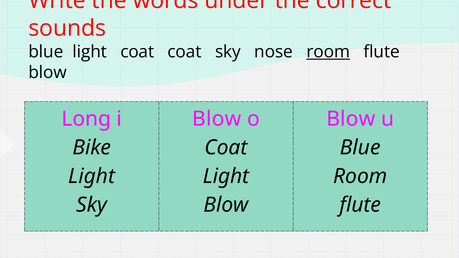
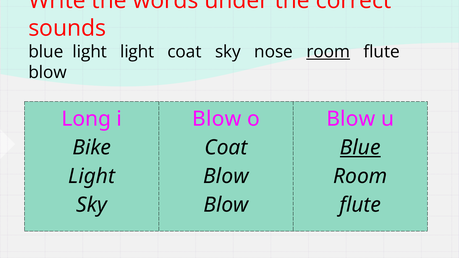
light coat: coat -> light (137, 52)
Blue underline: none -> present (360, 148)
Light: Light -> Blow (226, 176)
